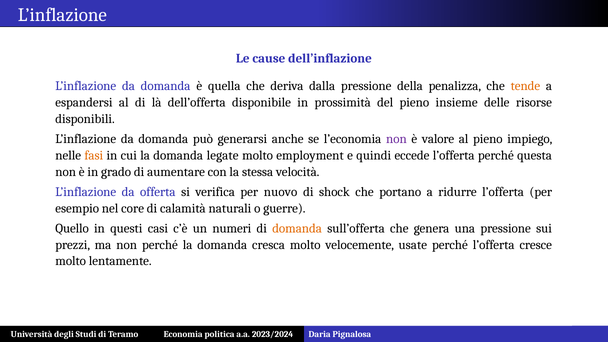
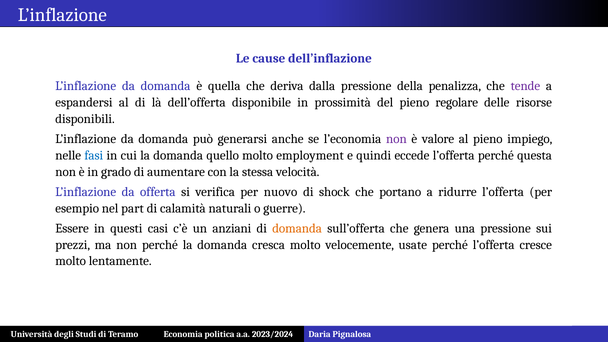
tende colour: orange -> purple (525, 86)
insieme: insieme -> regolare (457, 103)
fasi colour: orange -> blue (94, 155)
legate: legate -> quello (223, 155)
core: core -> part (133, 208)
Quello: Quello -> Essere (72, 228)
numeri: numeri -> anziani (232, 228)
